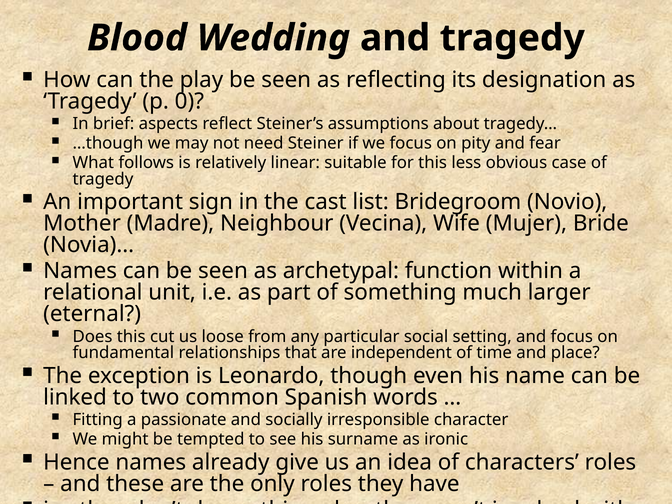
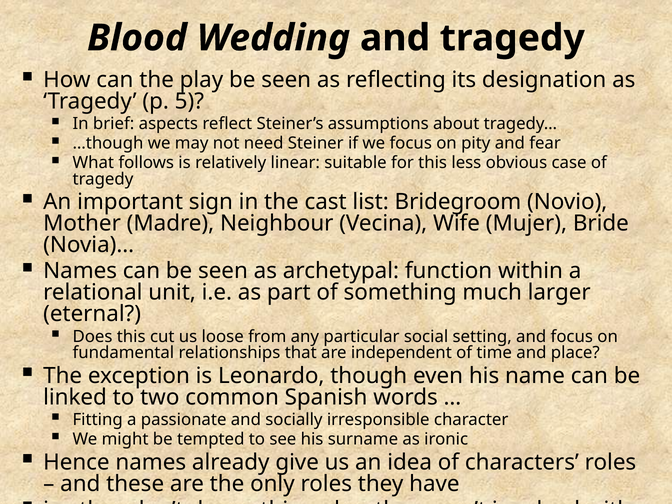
0: 0 -> 5 (189, 101)
